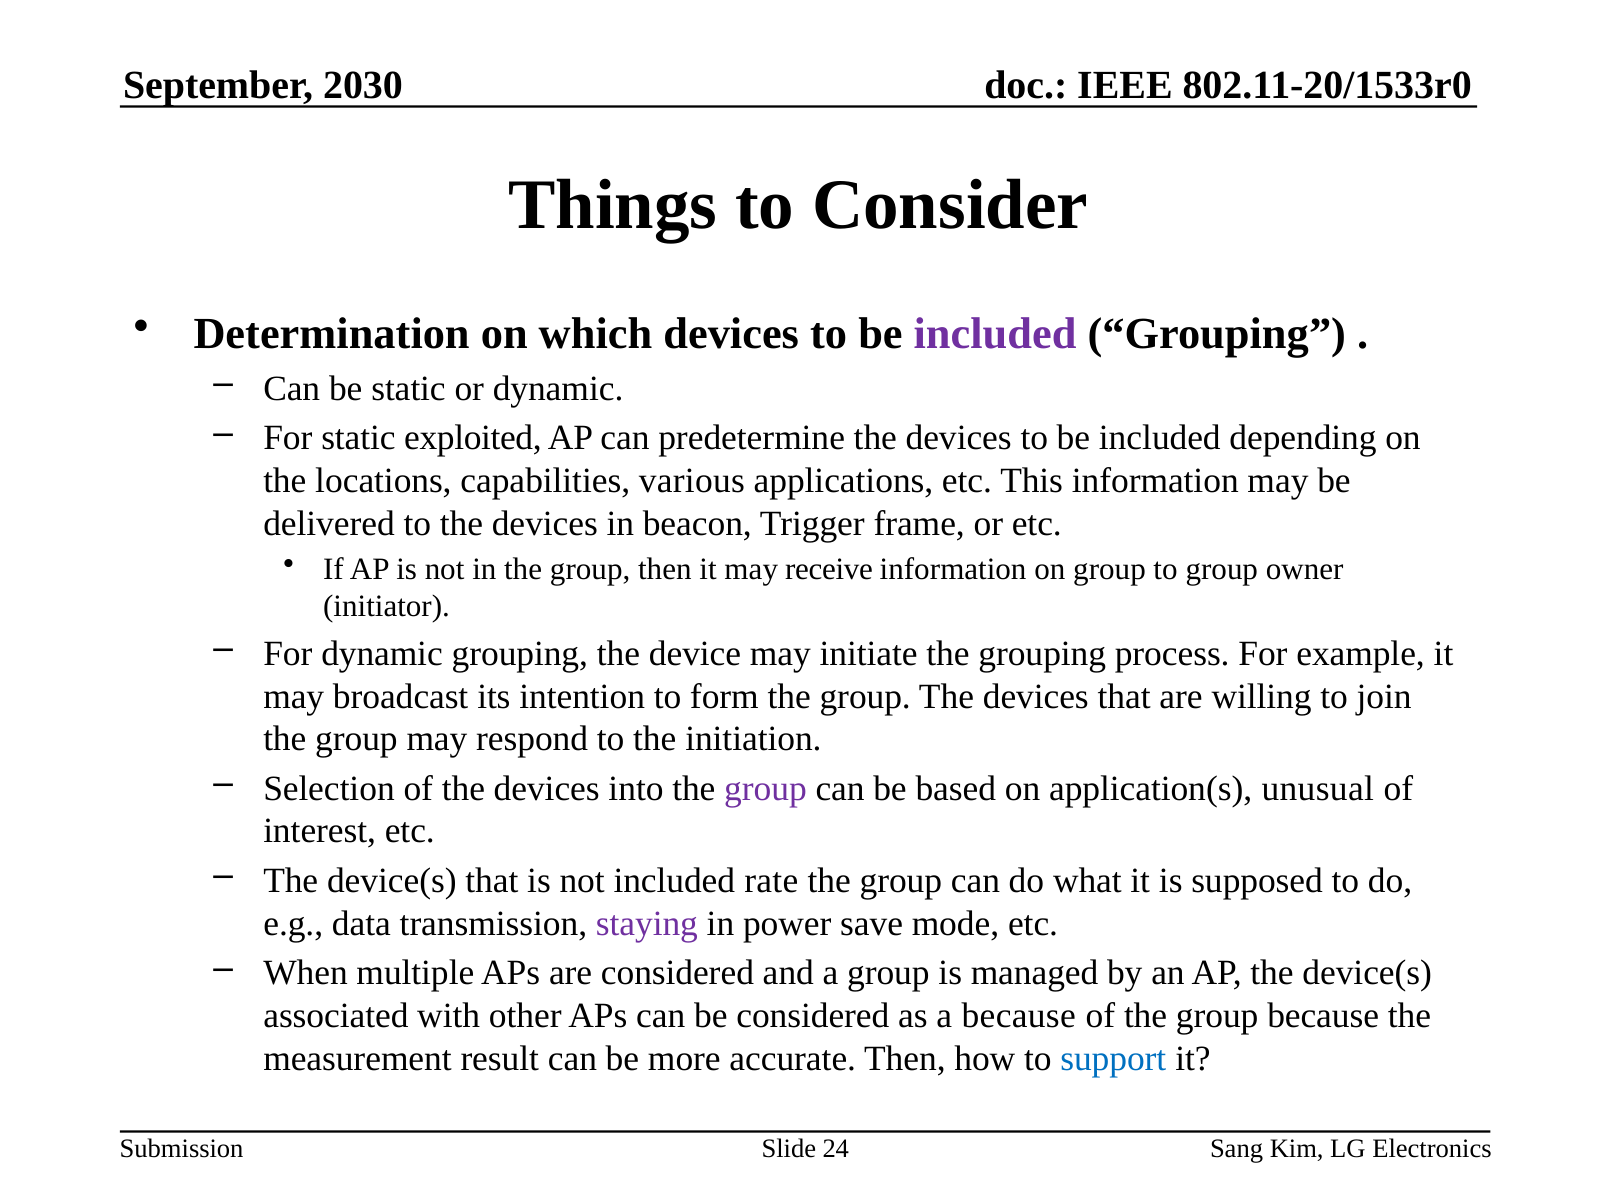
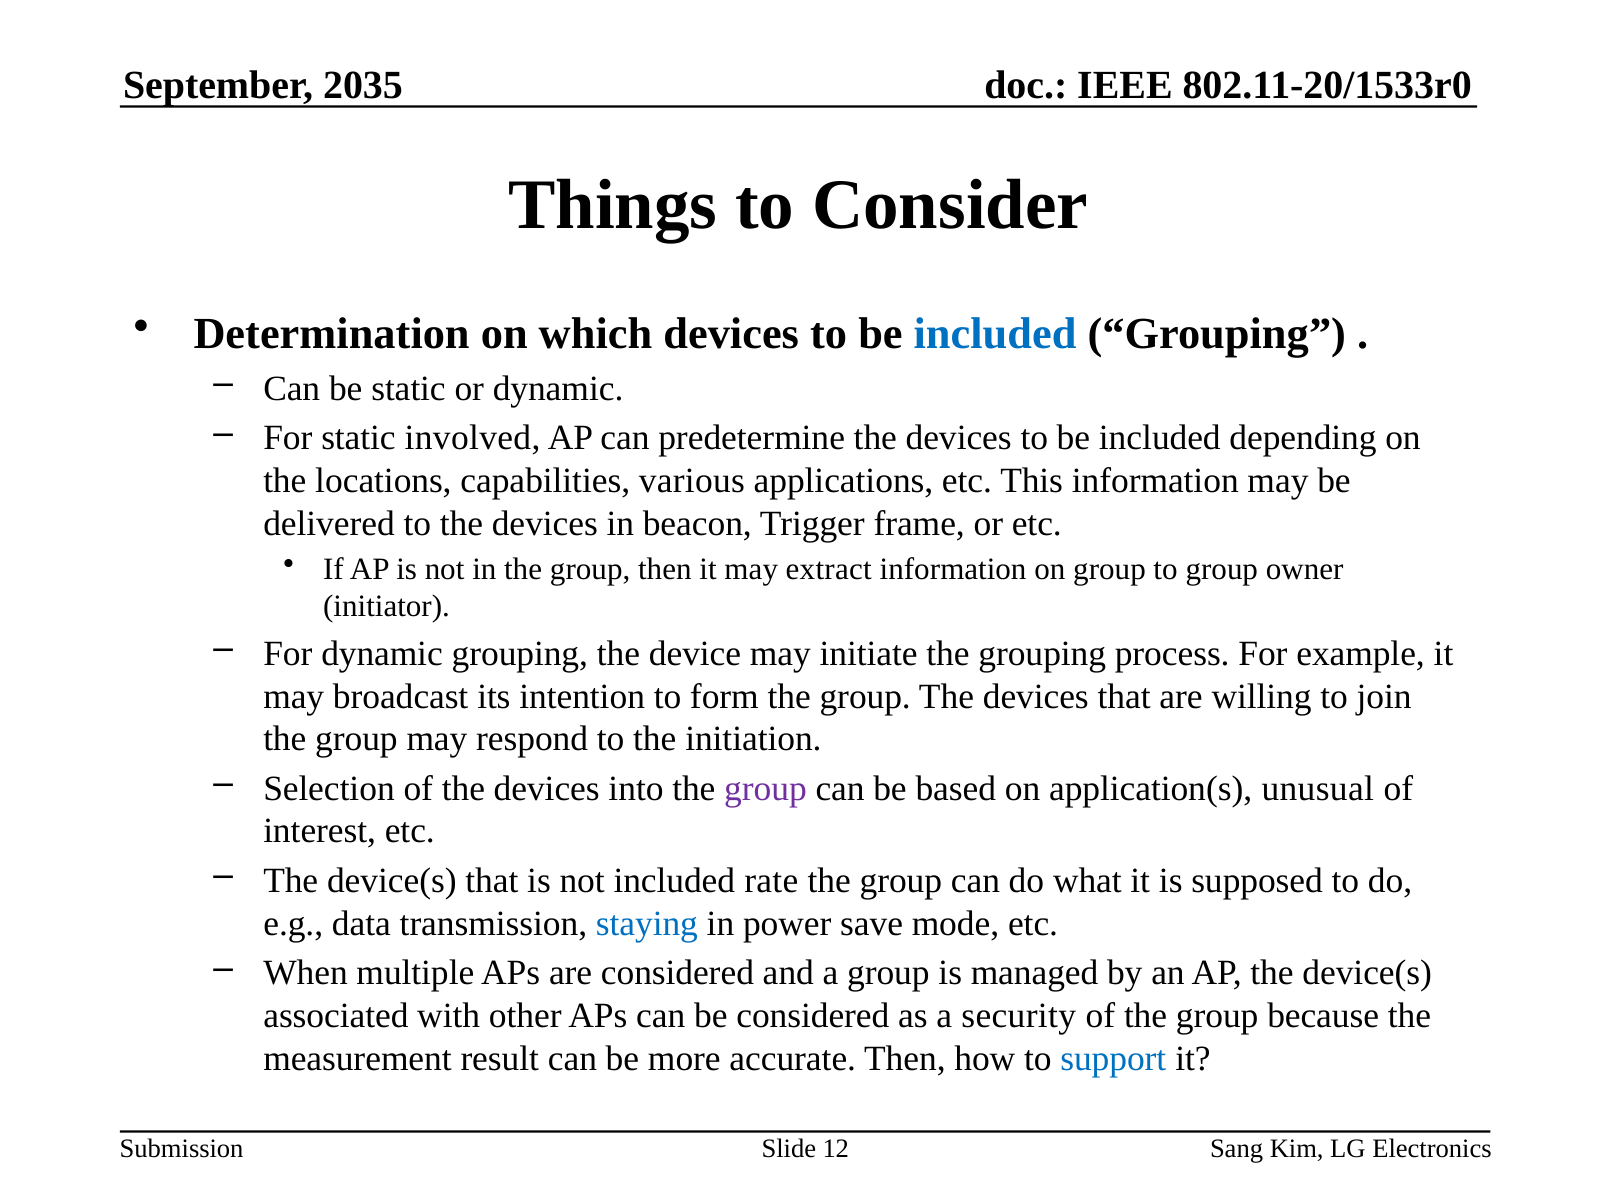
2030: 2030 -> 2035 (363, 85)
included colour: purple -> blue (995, 334)
exploited: exploited -> involved (473, 438)
receive: receive -> extract (829, 569)
staying colour: purple -> blue (647, 923)
a because: because -> security (1019, 1016)
24: 24 -> 12 (836, 1149)
